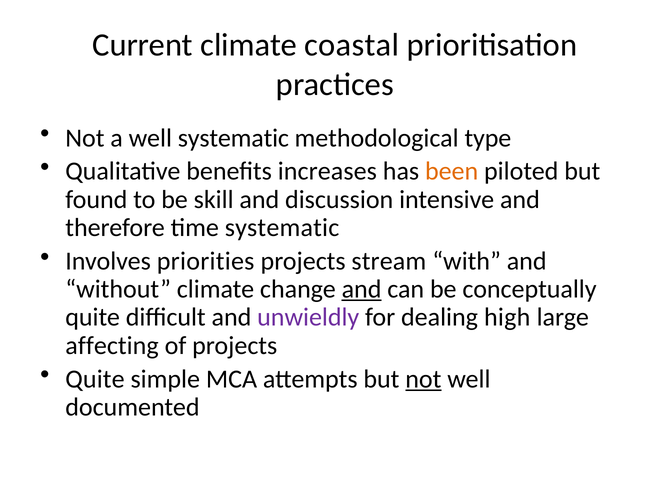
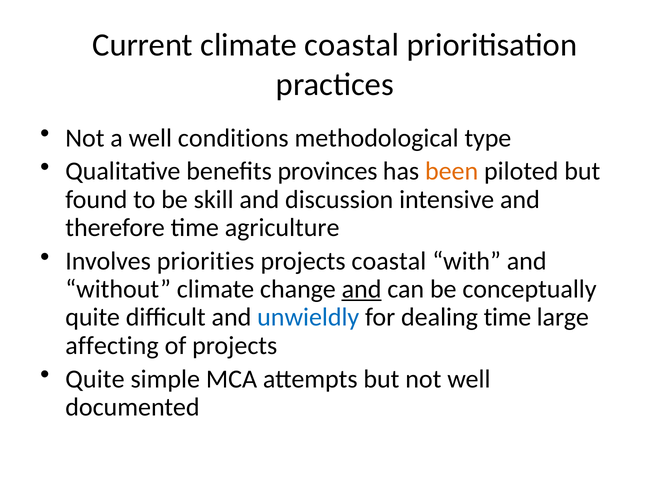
well systematic: systematic -> conditions (233, 138)
increases: increases -> provinces (328, 172)
time systematic: systematic -> agriculture (282, 228)
projects stream: stream -> coastal (389, 261)
unwieldly colour: purple -> blue (308, 318)
dealing high: high -> time (507, 318)
not underline: present -> none (423, 379)
